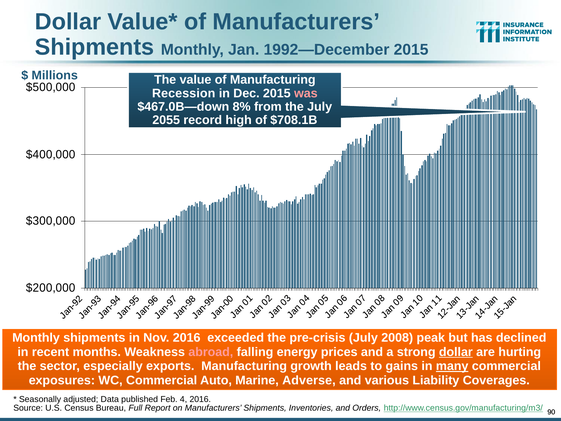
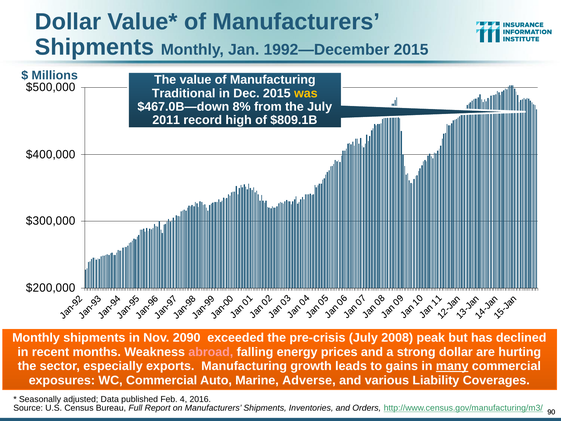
Recession: Recession -> Traditional (184, 93)
was colour: pink -> yellow (306, 93)
2055: 2055 -> 2011 (166, 120)
$708.1B: $708.1B -> $809.1B (294, 120)
Nov 2016: 2016 -> 2090 (187, 338)
dollar underline: present -> none (456, 352)
